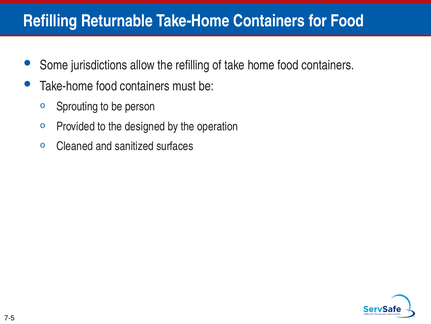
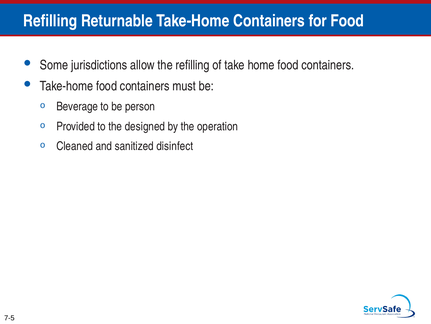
Sprouting: Sprouting -> Beverage (77, 106)
surfaces: surfaces -> disinfect (175, 146)
